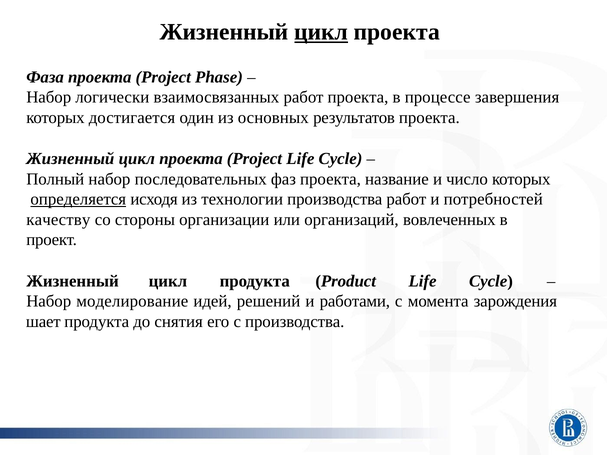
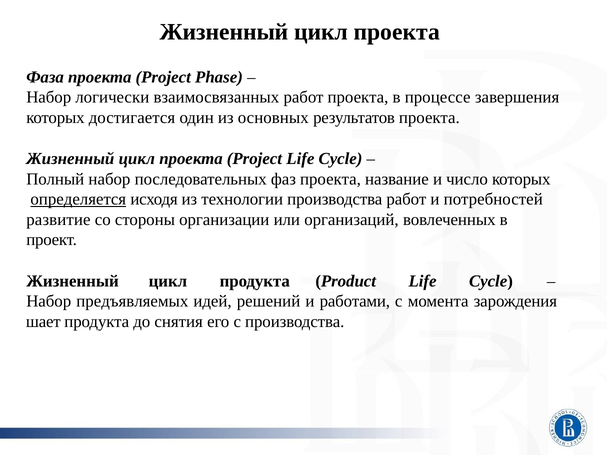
цикл underline: present -> none (321, 32)
качеству: качеству -> развитие (58, 220)
моделирование: моделирование -> предъявляемых (132, 302)
